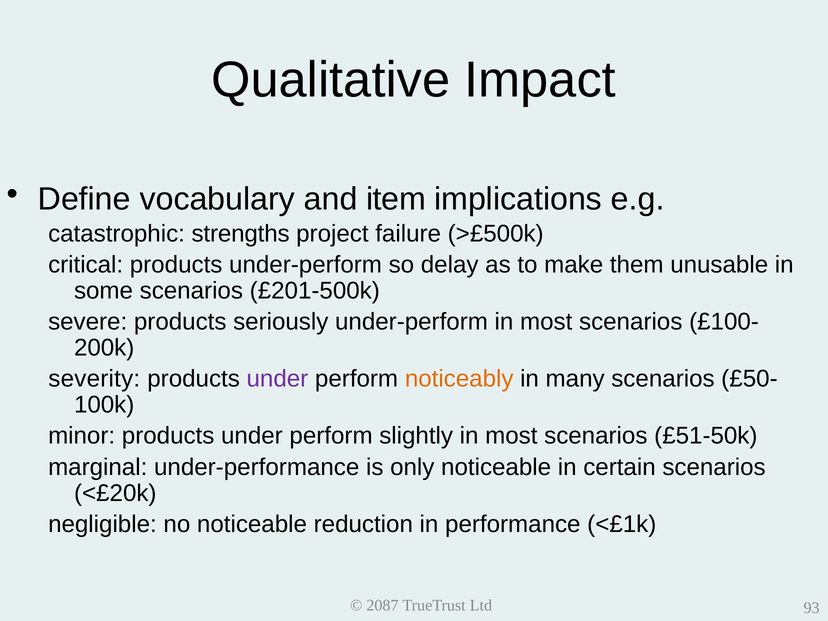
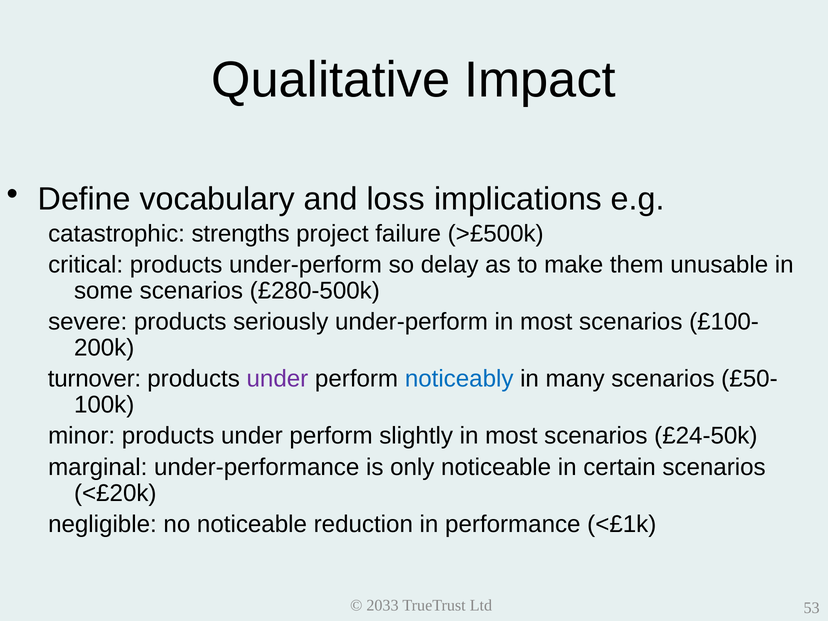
item: item -> loss (396, 199)
£201-500k: £201-500k -> £280-500k (315, 291)
severity: severity -> turnover (95, 379)
noticeably colour: orange -> blue (459, 379)
£51-50k: £51-50k -> £24-50k (706, 436)
2087: 2087 -> 2033 (383, 606)
93: 93 -> 53 (812, 608)
